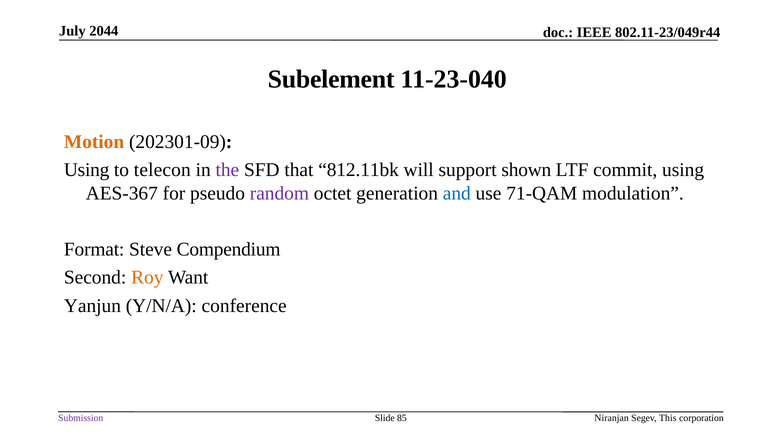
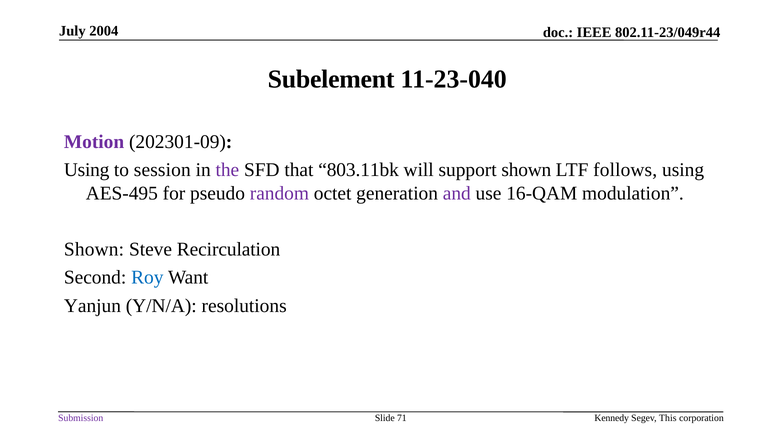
2044: 2044 -> 2004 (104, 31)
Motion colour: orange -> purple (94, 142)
telecon: telecon -> session (162, 170)
812.11bk: 812.11bk -> 803.11bk (359, 170)
commit: commit -> follows (625, 170)
AES-367: AES-367 -> AES-495 (122, 193)
and colour: blue -> purple (457, 193)
71-QAM: 71-QAM -> 16-QAM (542, 193)
Format: Format -> Shown (94, 249)
Compendium: Compendium -> Recirculation (229, 249)
Roy colour: orange -> blue (147, 277)
conference: conference -> resolutions (244, 306)
85: 85 -> 71 (402, 418)
Niranjan: Niranjan -> Kennedy (612, 418)
